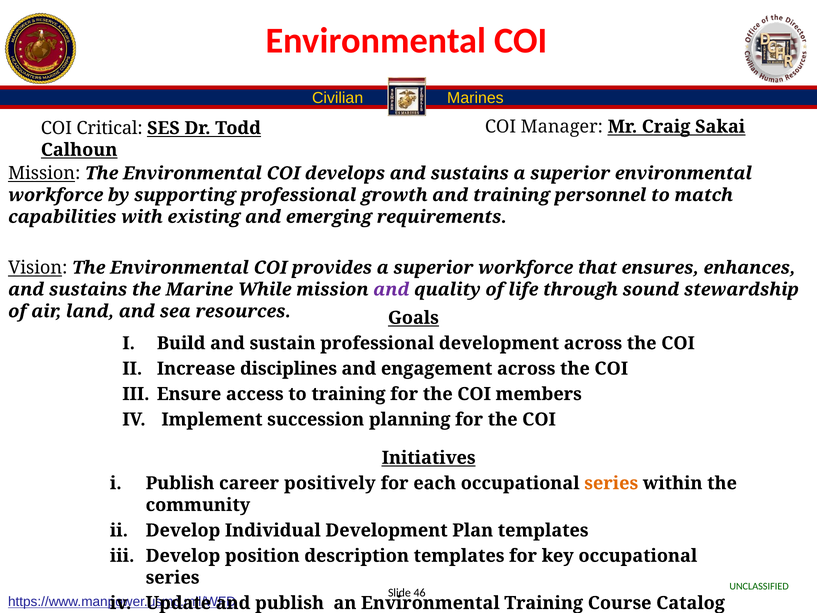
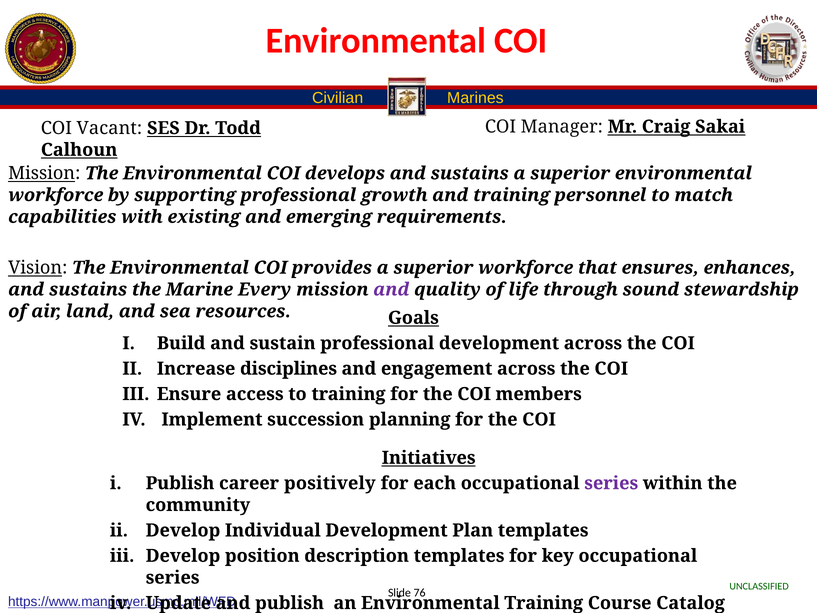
Critical: Critical -> Vacant (109, 128)
While: While -> Every (265, 289)
series colour: orange -> purple (611, 483)
46: 46 -> 76 (420, 592)
